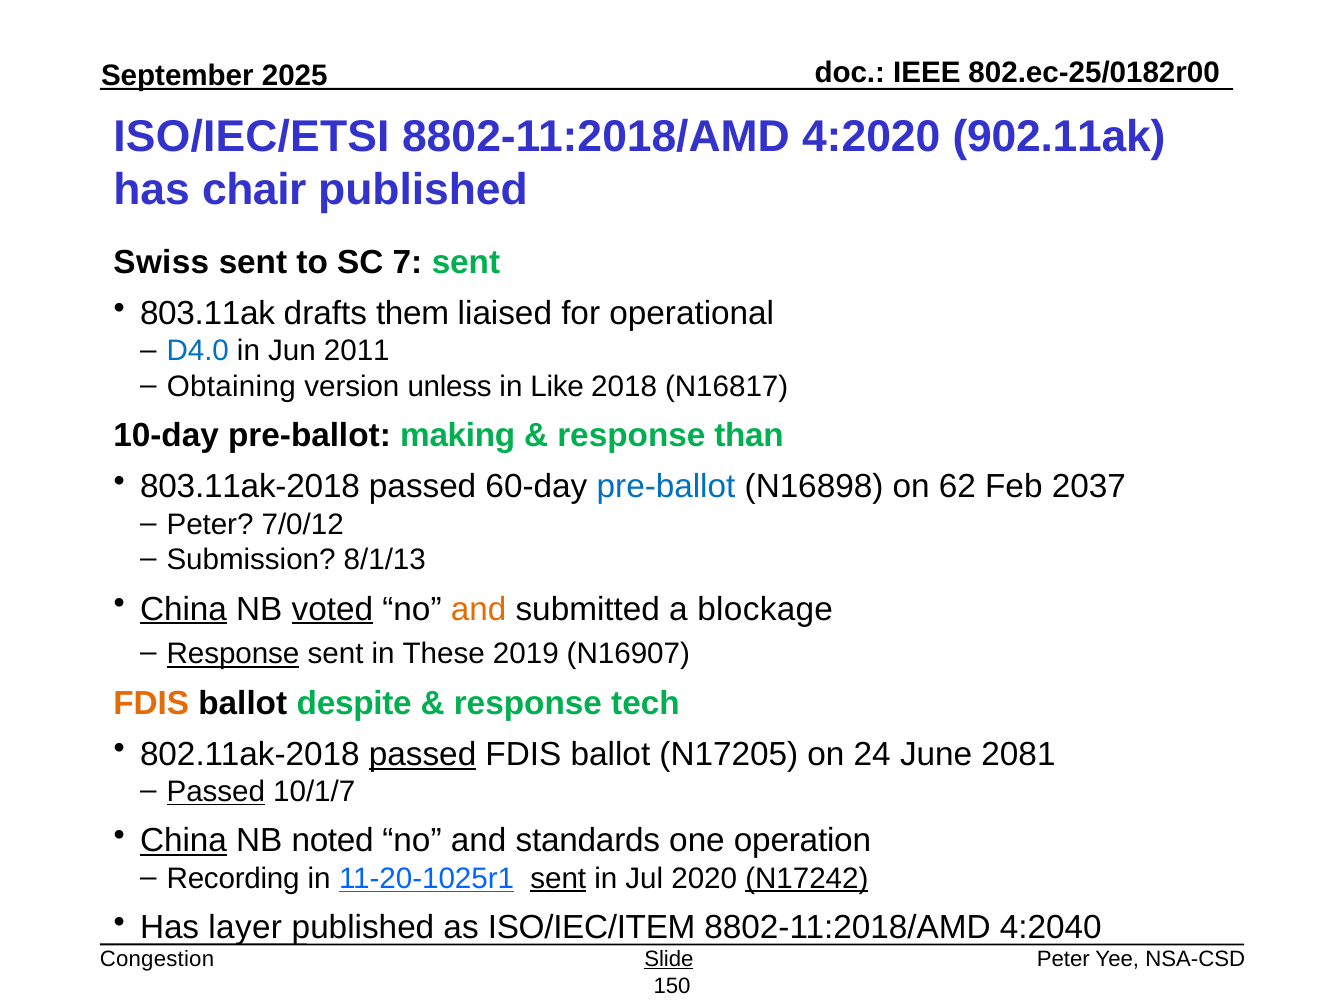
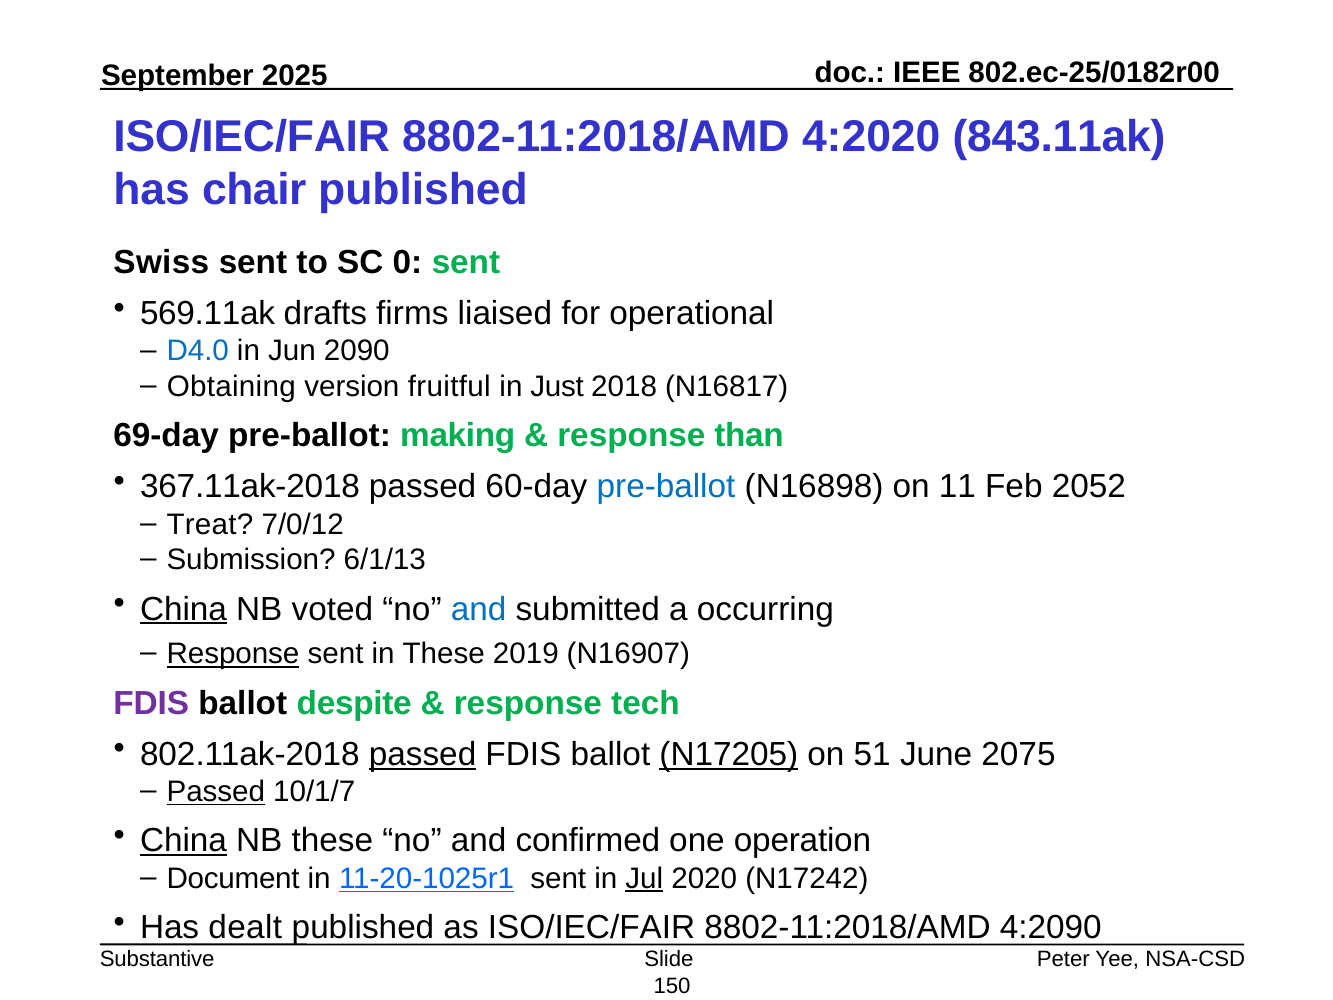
ISO/IEC/ETSI: ISO/IEC/ETSI -> ISO/IEC/FAIR (252, 136)
902.11ak: 902.11ak -> 843.11ak (1059, 136)
7: 7 -> 0 (407, 262)
803.11ak: 803.11ak -> 569.11ak (207, 313)
them: them -> firms (412, 313)
2011: 2011 -> 2090 (357, 351)
unless: unless -> fruitful (449, 386)
Like: Like -> Just (557, 386)
10-day: 10-day -> 69-day (166, 436)
803.11ak-2018: 803.11ak-2018 -> 367.11ak-2018 (250, 487)
62: 62 -> 11 (957, 487)
2037: 2037 -> 2052 (1089, 487)
Peter: Peter -> Treat (210, 524)
8/1/13: 8/1/13 -> 6/1/13 (385, 560)
voted underline: present -> none (332, 609)
and colour: orange -> blue (479, 609)
blockage: blockage -> occurring (765, 609)
FDIS colour: orange -> purple (151, 703)
N17205 underline: none -> present (729, 754)
24: 24 -> 51 (872, 754)
2081: 2081 -> 2075 (1019, 754)
NB noted: noted -> these (332, 841)
standards: standards -> confirmed (588, 841)
Recording: Recording -> Document (233, 878)
sent underline: present -> none (558, 878)
Jul underline: none -> present (644, 878)
N17242 underline: present -> none (807, 878)
layer: layer -> dealt (245, 927)
as ISO/IEC/ITEM: ISO/IEC/ITEM -> ISO/IEC/FAIR (592, 927)
4:2040: 4:2040 -> 4:2090 (1051, 927)
Congestion: Congestion -> Substantive (157, 959)
Slide underline: present -> none (669, 959)
